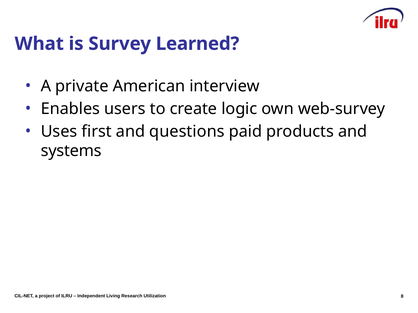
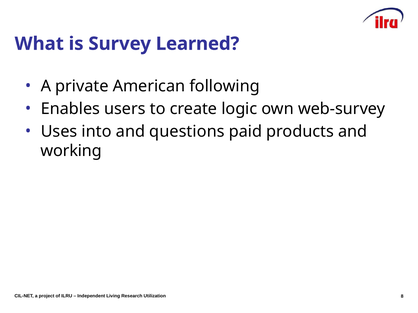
interview: interview -> following (225, 86)
first: first -> into (97, 132)
systems: systems -> working (71, 151)
